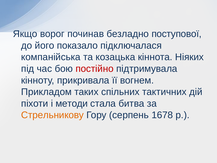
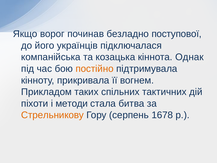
показало: показало -> українців (77, 45)
Ніяких: Ніяких -> Однак (189, 57)
постійно colour: red -> orange (95, 69)
